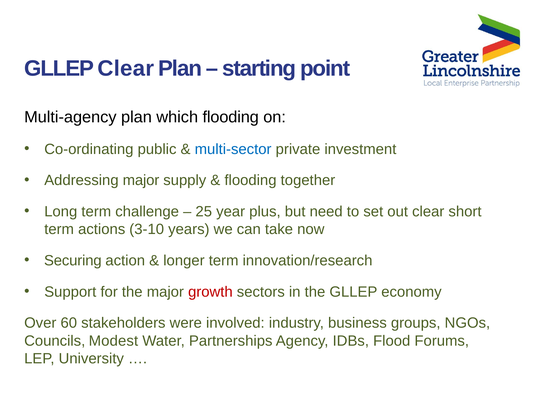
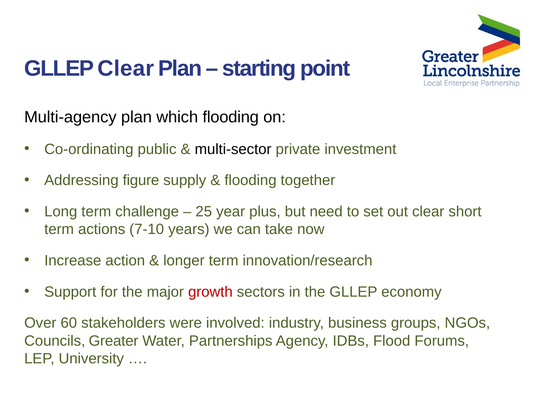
multi-sector colour: blue -> black (233, 149)
Addressing major: major -> figure (141, 180)
3-10: 3-10 -> 7-10 (147, 230)
Securing: Securing -> Increase (73, 261)
Modest: Modest -> Greater (114, 341)
